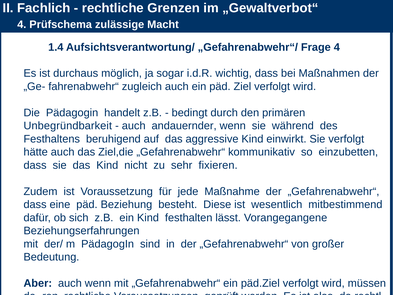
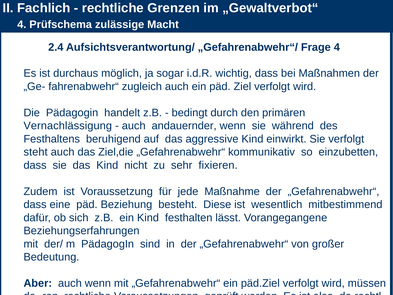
1.4: 1.4 -> 2.4 (56, 47)
Unbegründbarkeit: Unbegründbarkeit -> Vernachlässigung (68, 126)
hätte: hätte -> steht (36, 152)
